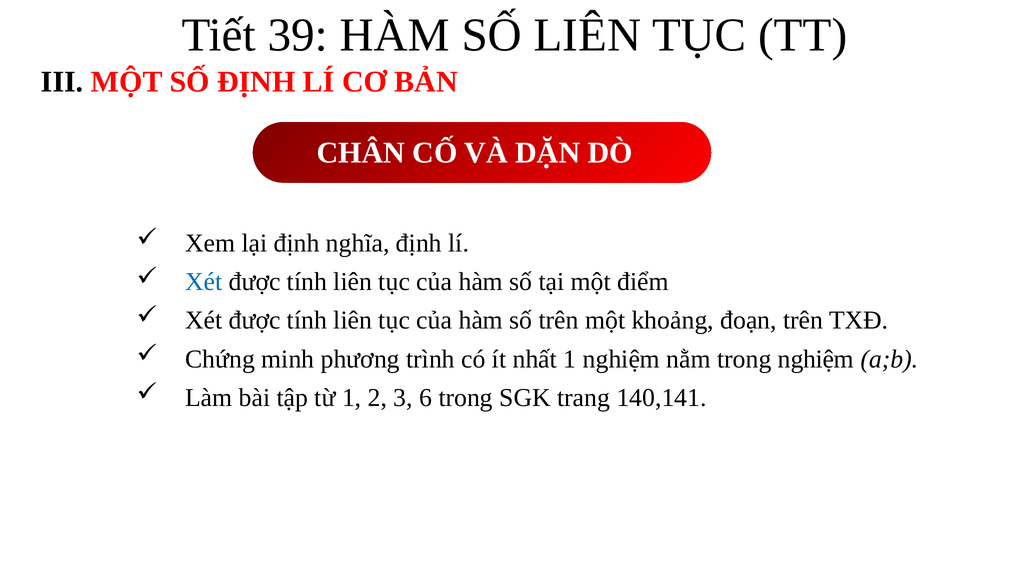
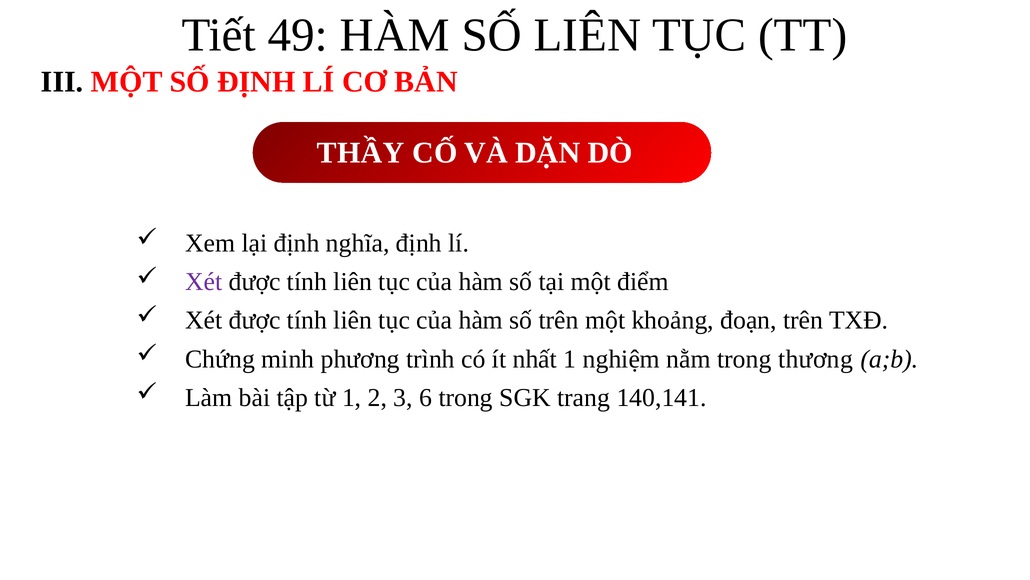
39: 39 -> 49 (298, 35)
CHÂN: CHÂN -> THẦY (361, 153)
Xét colour: blue -> purple (204, 282)
nghiệm: nghiệm -> thương (816, 359)
